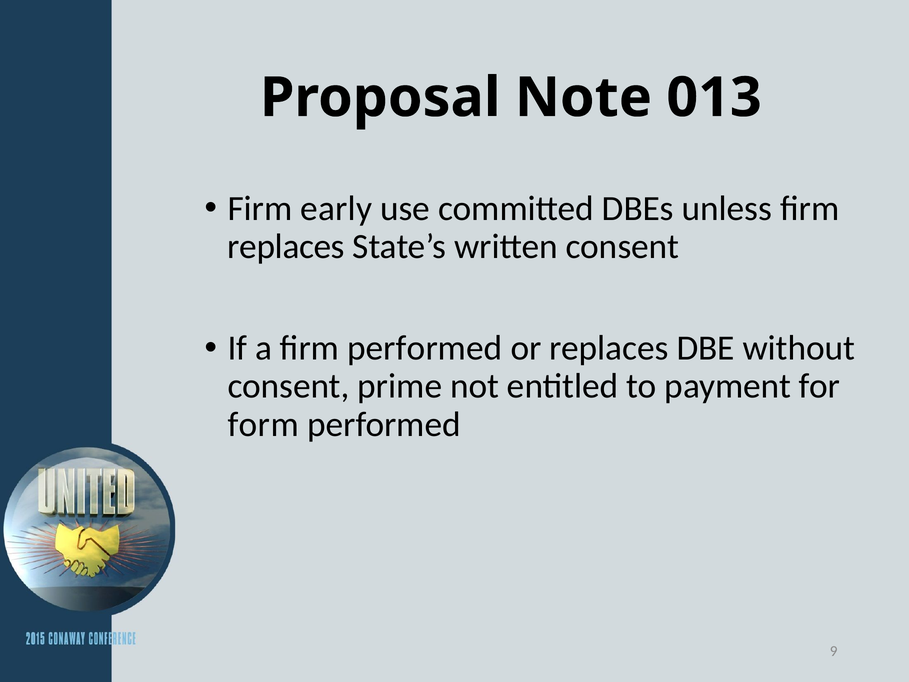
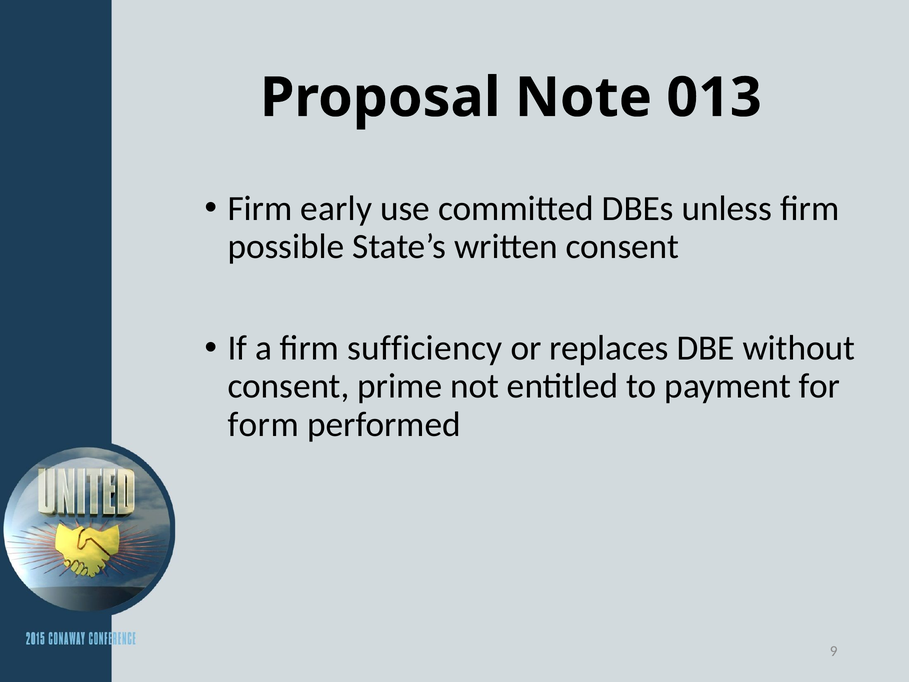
replaces: replaces -> possible (286, 247)
firm performed: performed -> sufficiency (425, 348)
